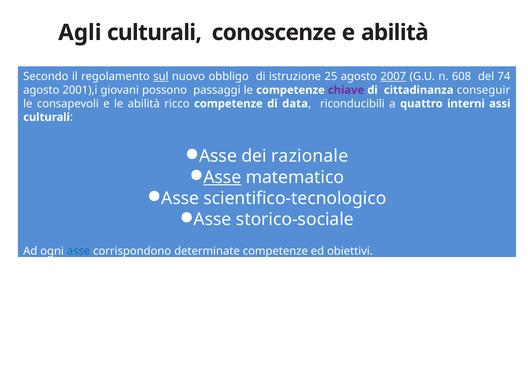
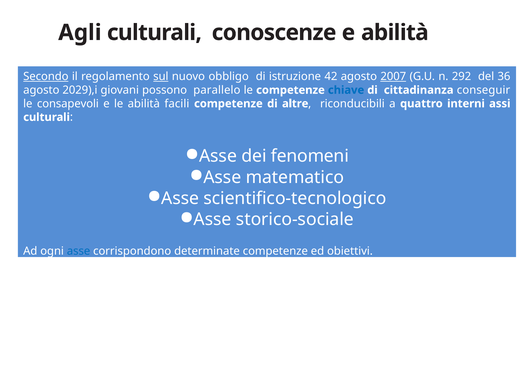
Secondo underline: none -> present (46, 76)
25: 25 -> 42 (331, 76)
608: 608 -> 292 (462, 76)
74: 74 -> 36 (504, 76)
2001),i: 2001),i -> 2029),i (80, 90)
passaggi: passaggi -> parallelo (217, 90)
chiave colour: purple -> blue (346, 90)
ricco: ricco -> facili (177, 103)
data: data -> altre (295, 103)
razionale: razionale -> fenomeni (310, 156)
Asse underline: present -> none (222, 177)
